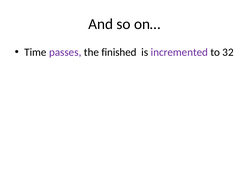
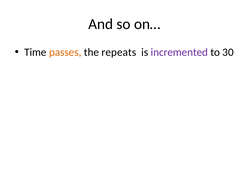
passes colour: purple -> orange (65, 52)
finished: finished -> repeats (119, 52)
32: 32 -> 30 (228, 52)
